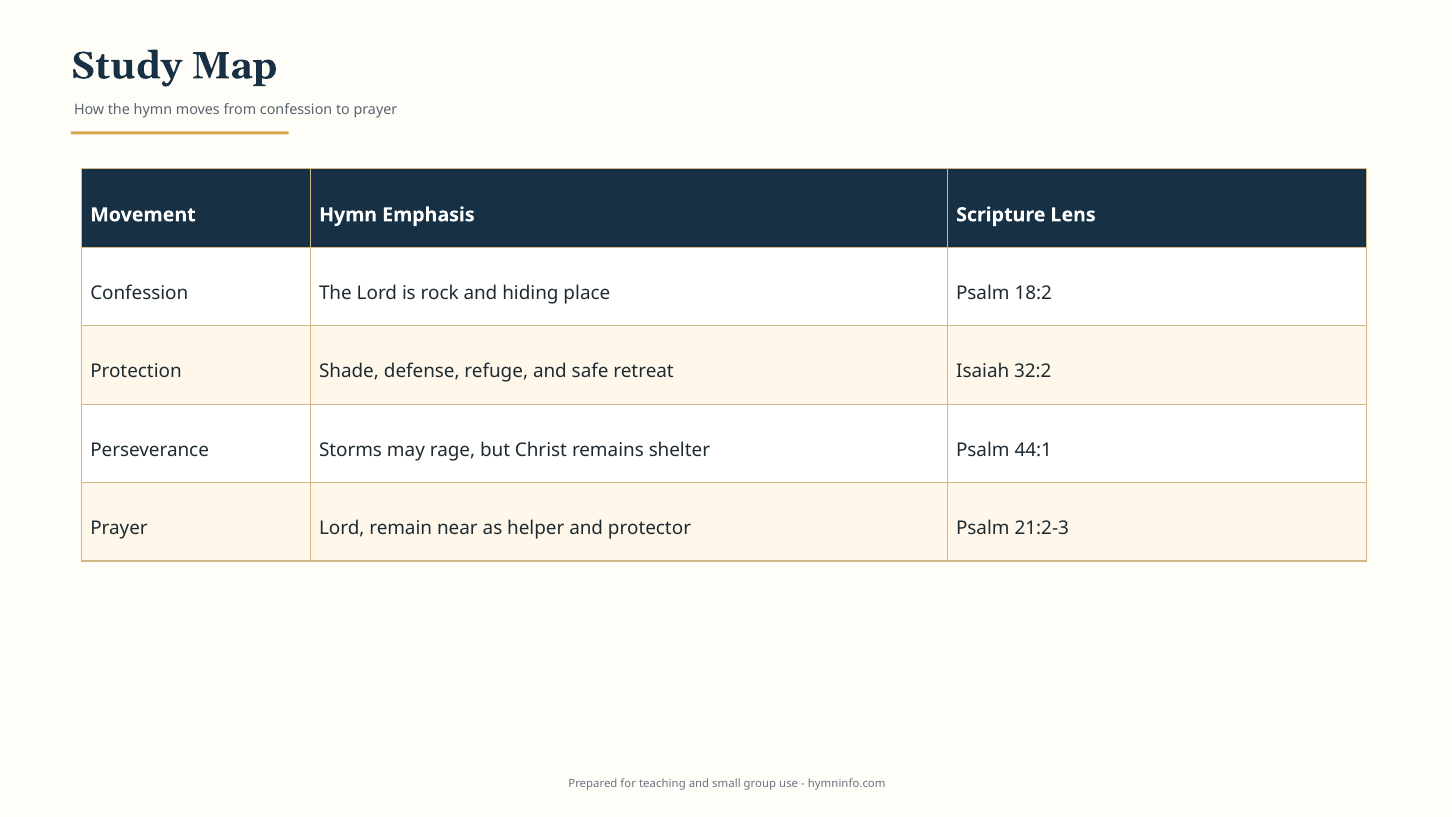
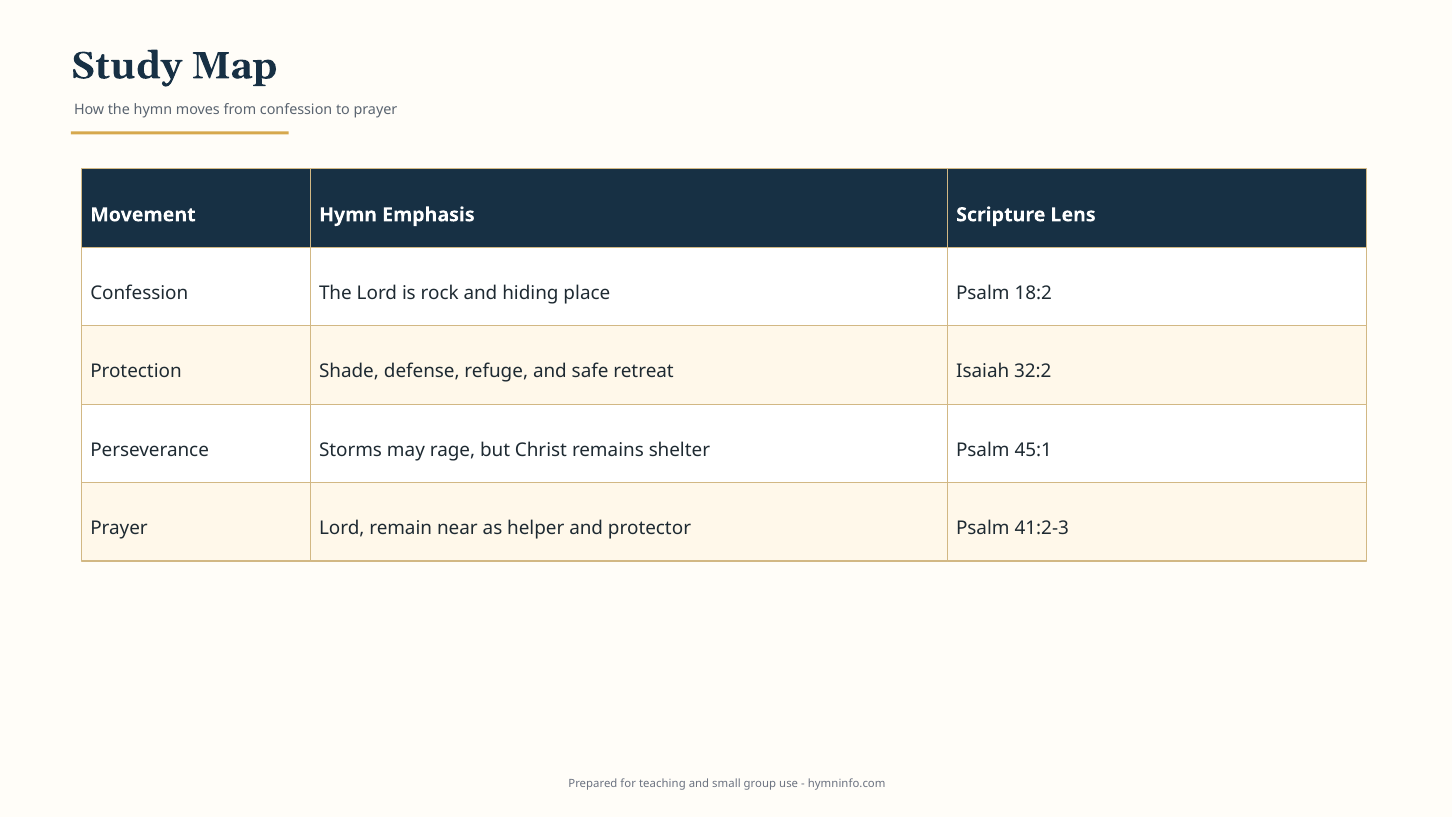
44:1: 44:1 -> 45:1 (1033, 450)
21:2-3: 21:2-3 -> 41:2-3 (1042, 528)
